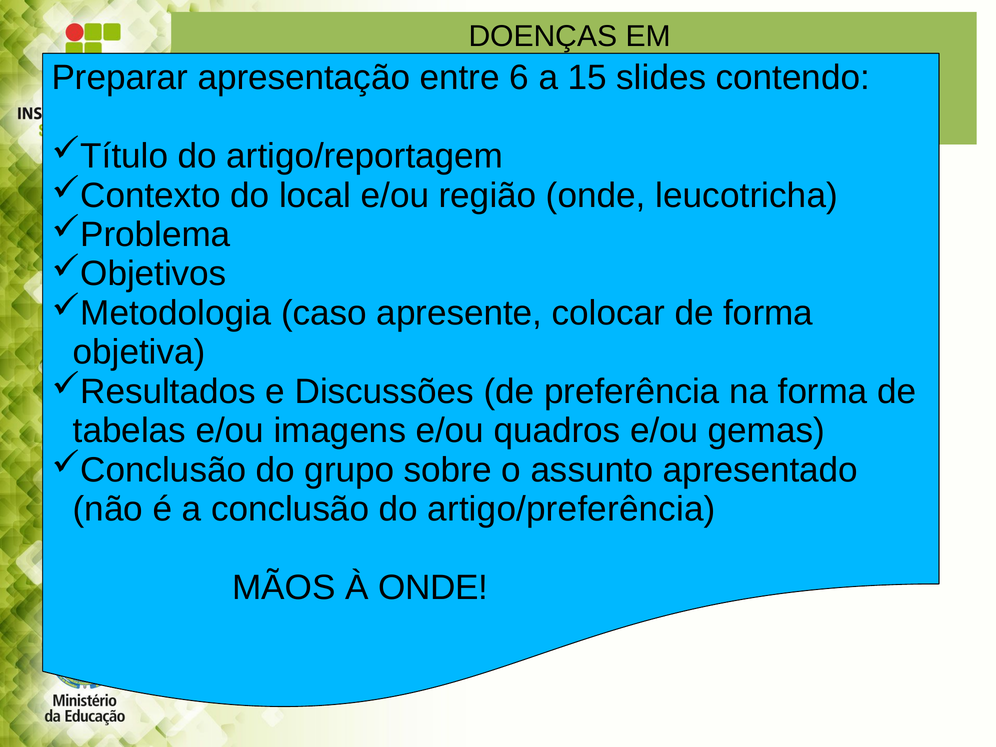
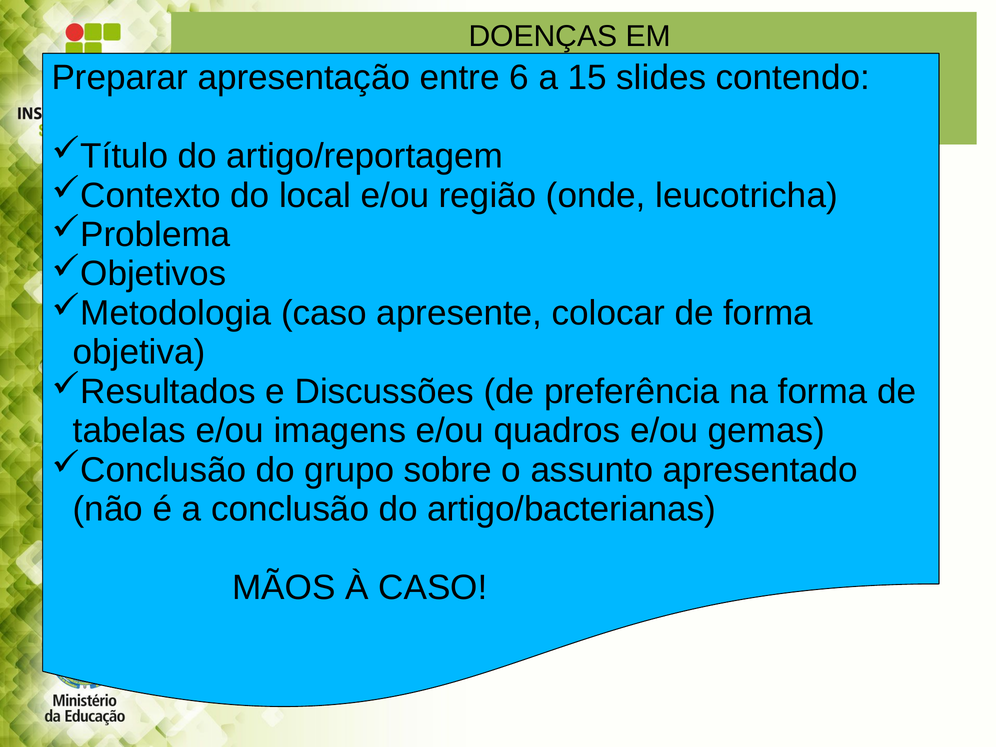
artigo/preferência: artigo/preferência -> artigo/bacterianas (572, 509)
À ONDE: ONDE -> CASO (433, 588)
